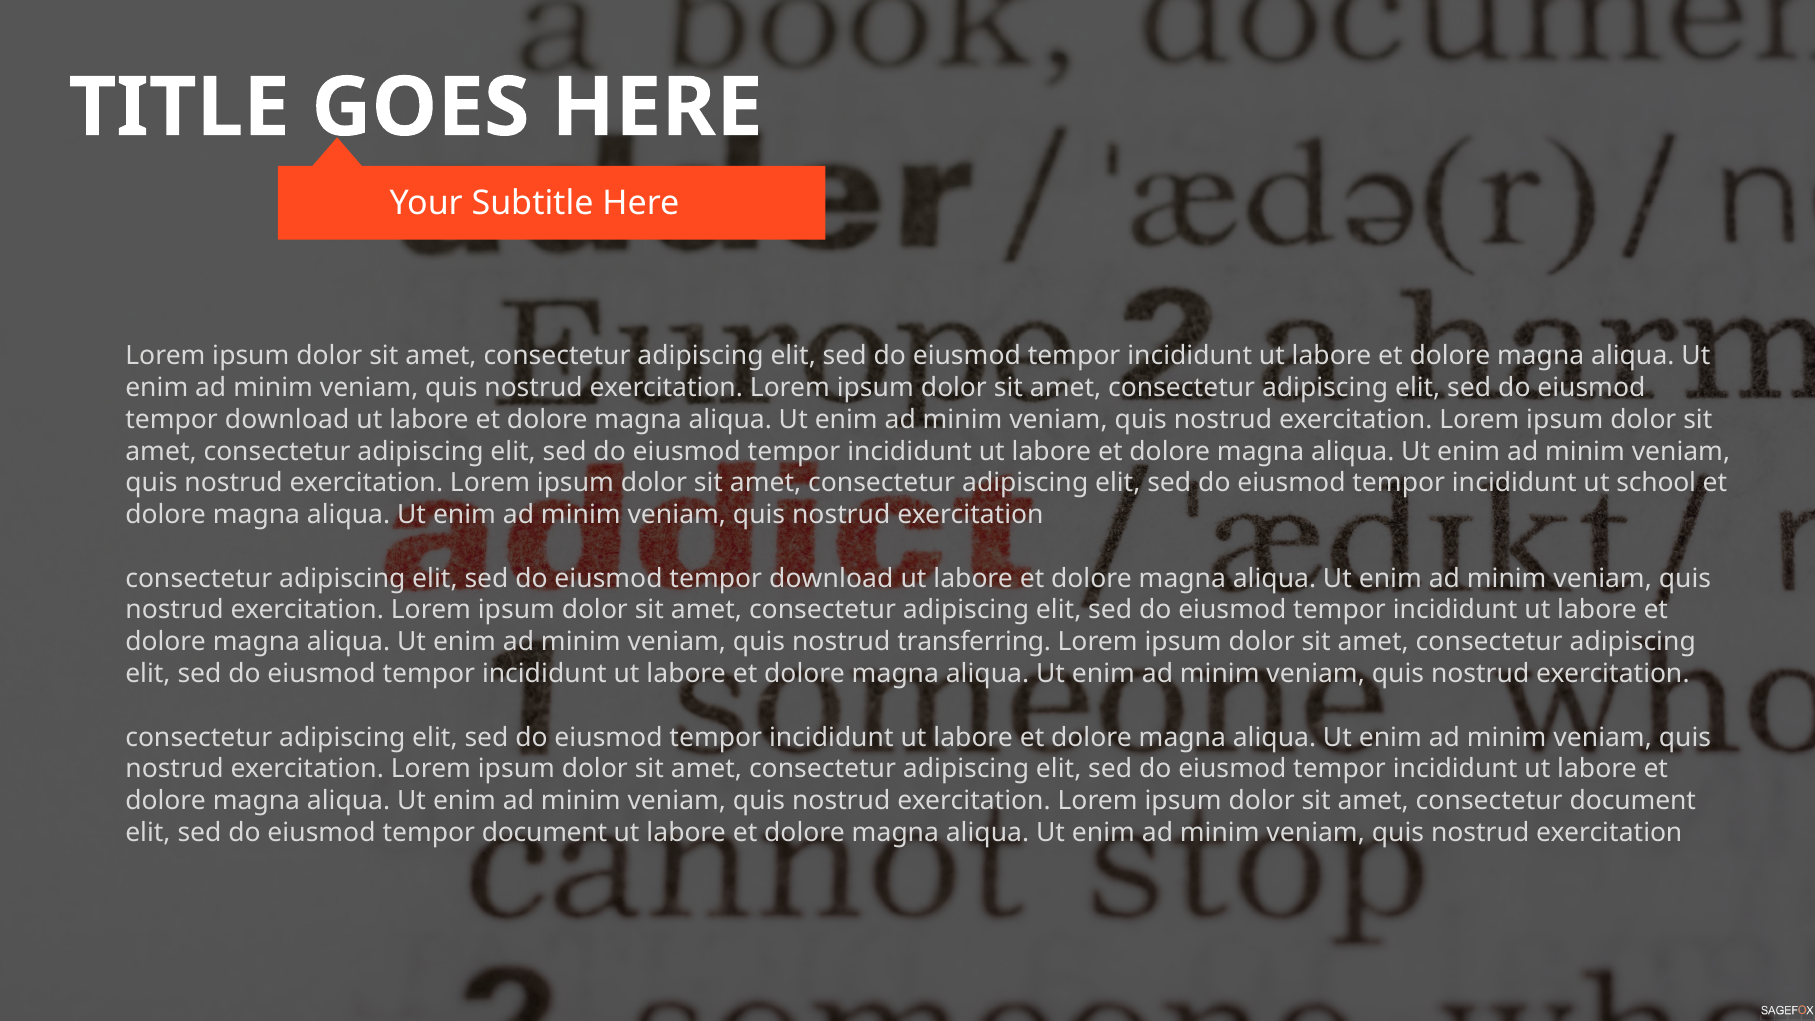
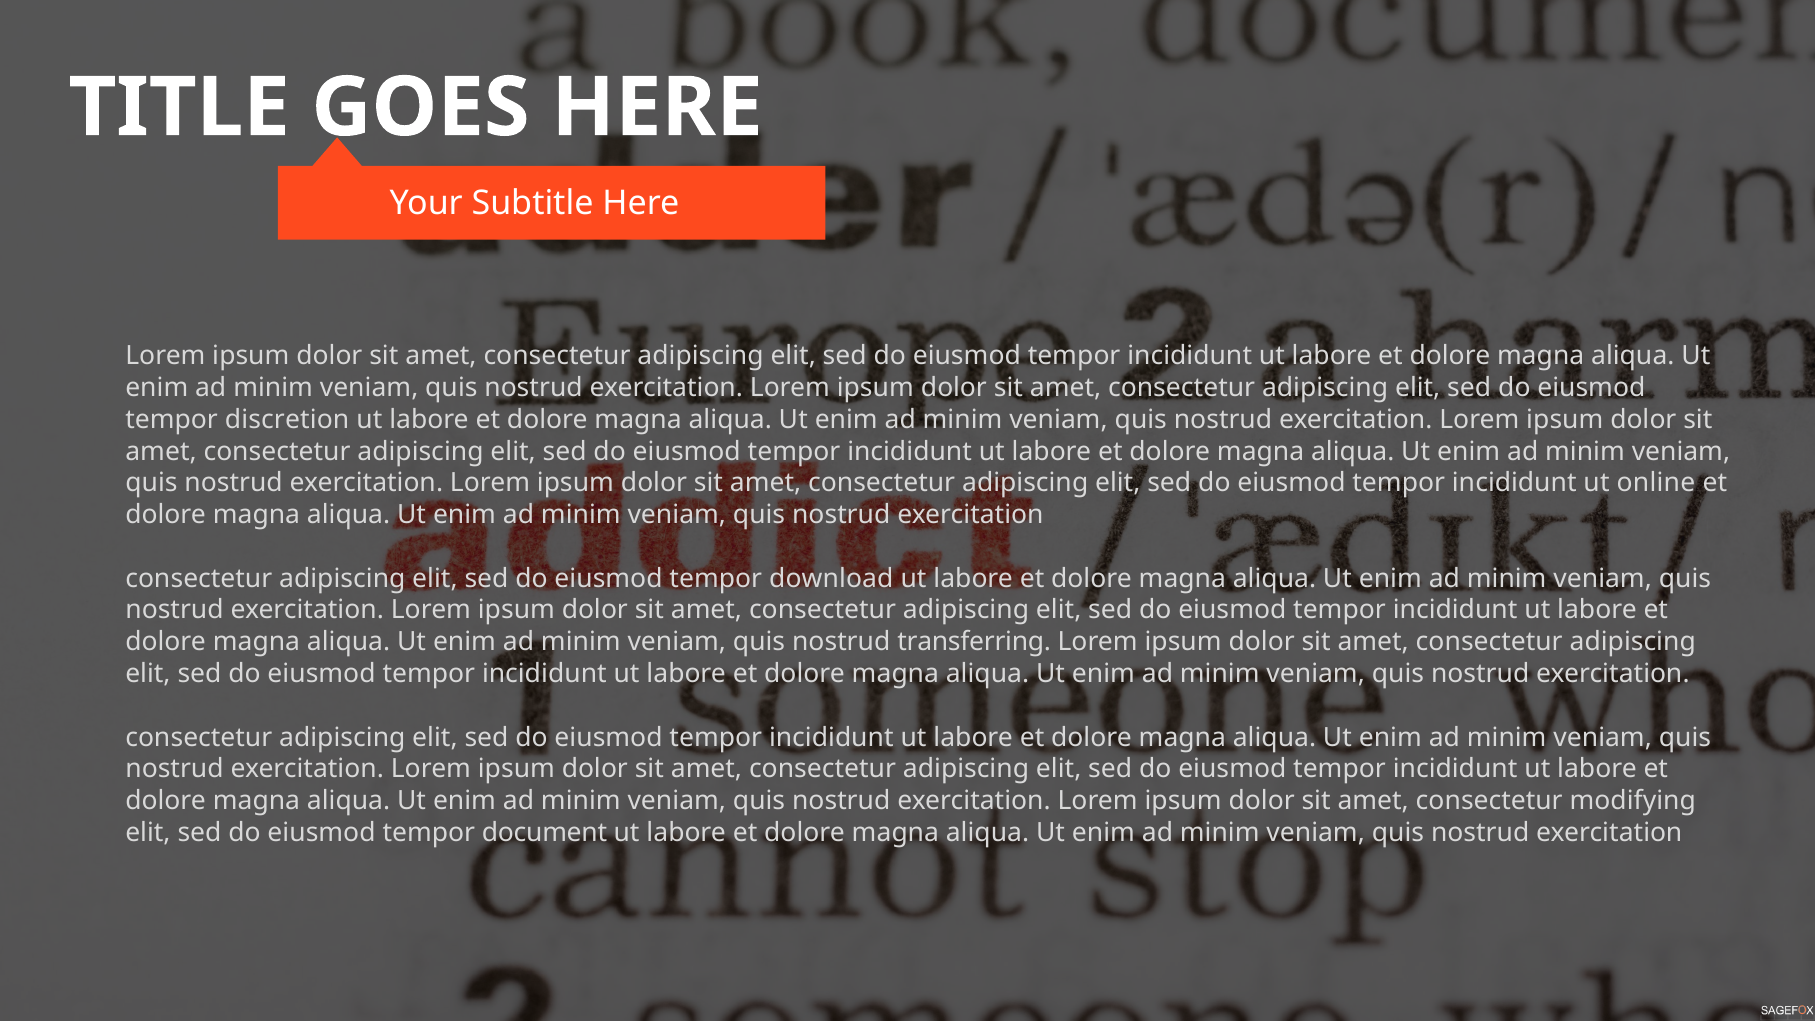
download: download -> discretion (287, 420)
school: school -> online (1656, 483)
consectetur document: document -> modifying (1633, 801)
